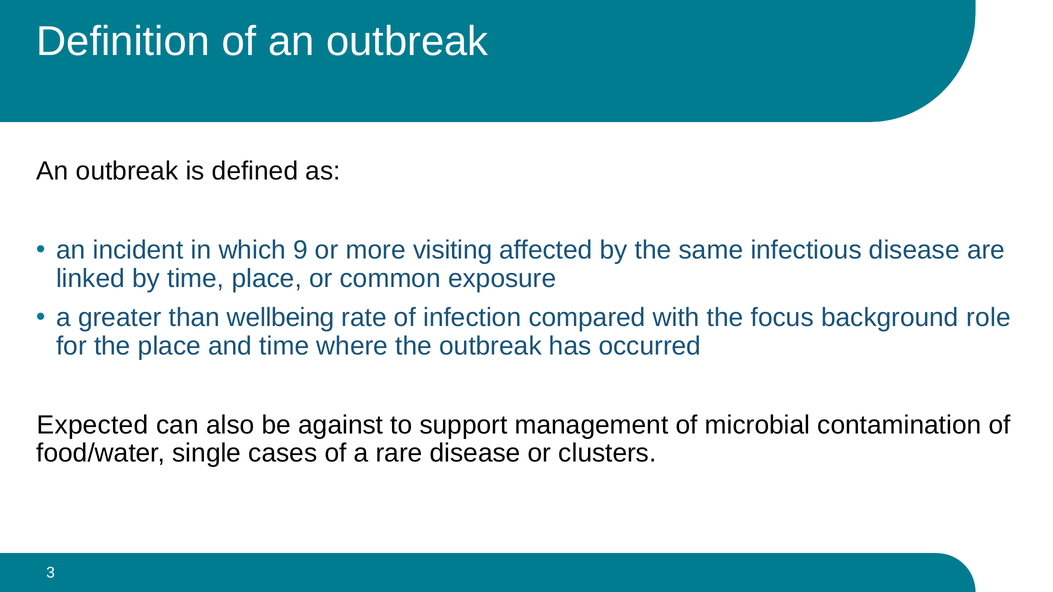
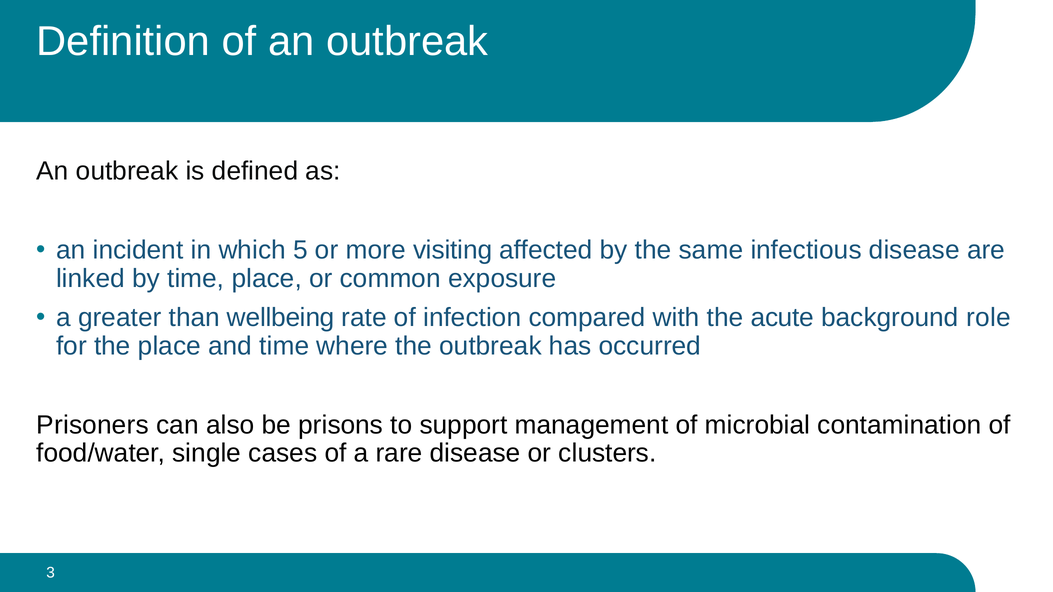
9: 9 -> 5 (300, 250)
focus: focus -> acute (782, 318)
Expected: Expected -> Prisoners (93, 425)
against: against -> prisons (341, 425)
